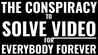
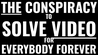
THE underline: none -> present (11, 8)
